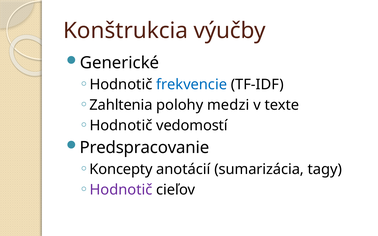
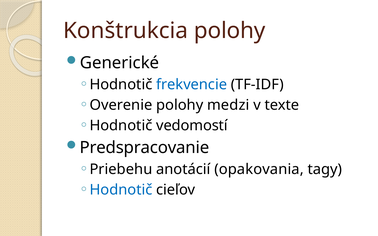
Konštrukcia výučby: výučby -> polohy (230, 31)
Zahltenia: Zahltenia -> Overenie (121, 105)
Koncepty: Koncepty -> Priebehu (121, 169)
sumarizácia: sumarizácia -> opakovania (259, 169)
Hodnotič colour: purple -> blue (121, 190)
